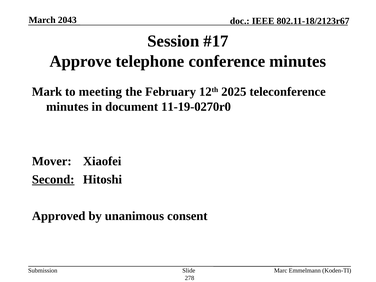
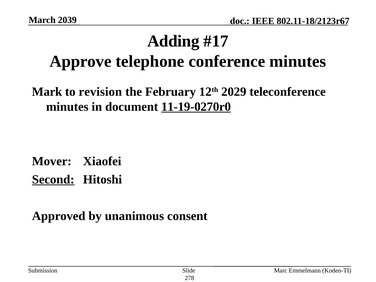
2043: 2043 -> 2039 (67, 20)
Session: Session -> Adding (173, 41)
meeting: meeting -> revision (100, 92)
2025: 2025 -> 2029 (234, 92)
11-19-0270r0 underline: none -> present (196, 107)
